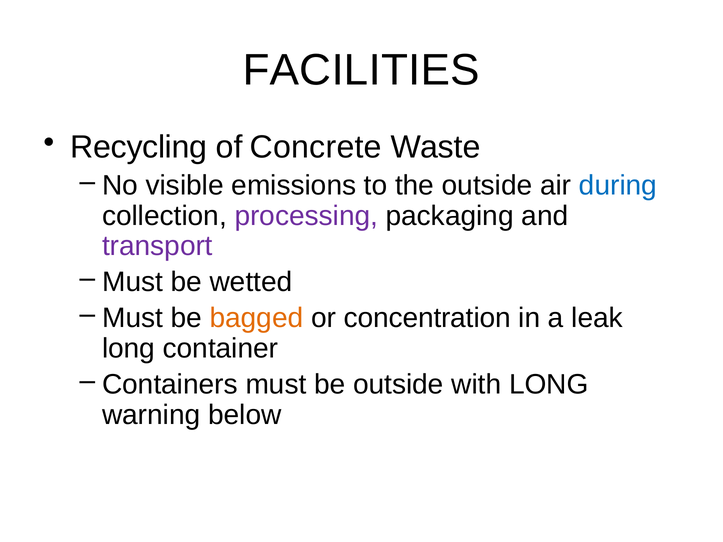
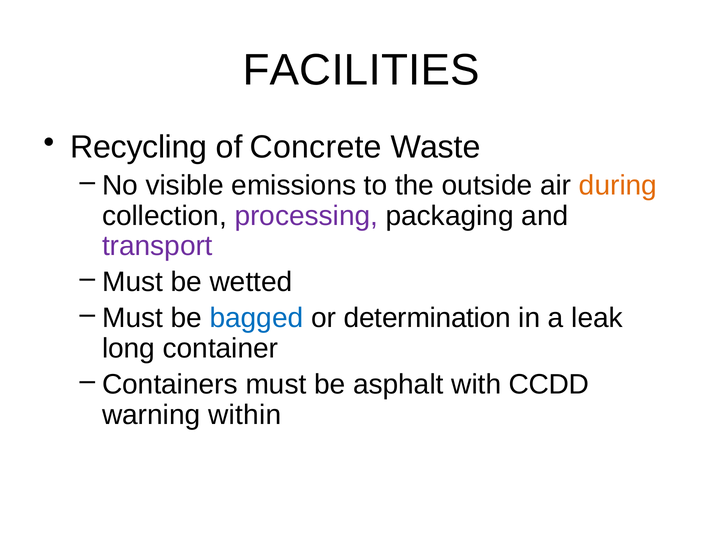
during colour: blue -> orange (618, 186)
bagged colour: orange -> blue (256, 318)
concentration: concentration -> determination (427, 318)
be outside: outside -> asphalt (398, 385)
with LONG: LONG -> CCDD (549, 385)
below: below -> within (245, 415)
